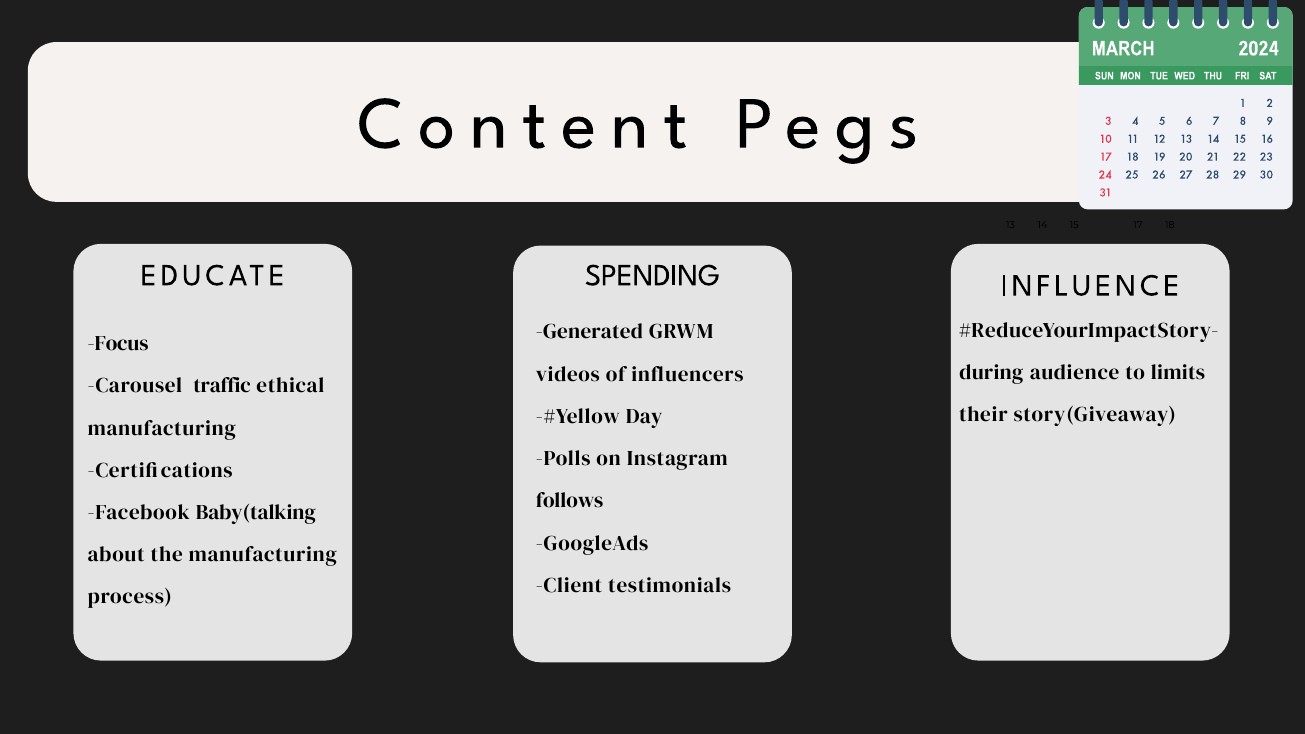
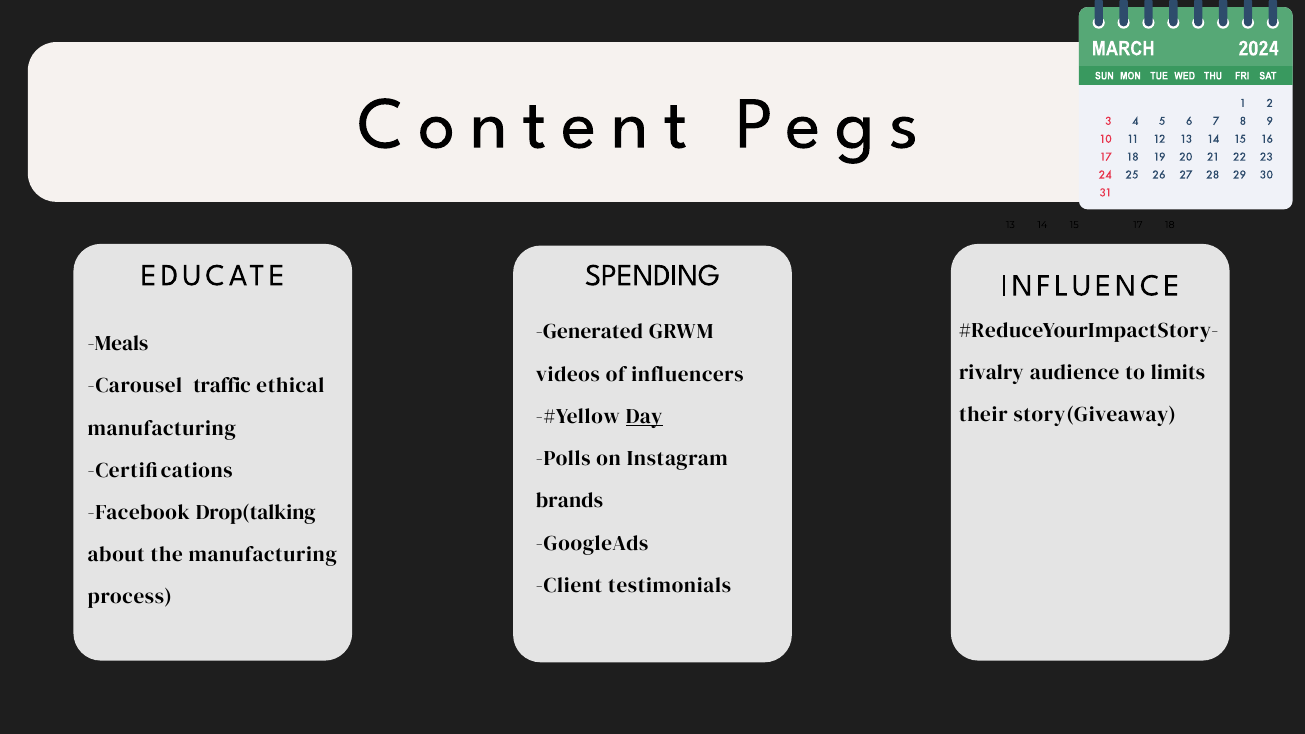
Focus: Focus -> Meals (118, 344)
during: during -> rivalry (991, 373)
Day underline: none -> present (644, 416)
follows: follows -> brands (569, 501)
Baby(talking: Baby(talking -> Drop(talking (256, 513)
